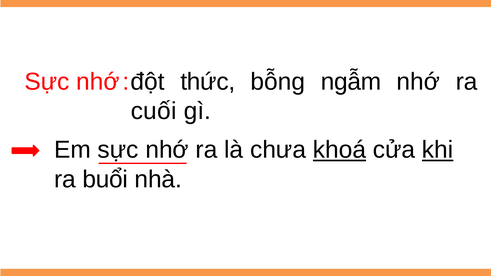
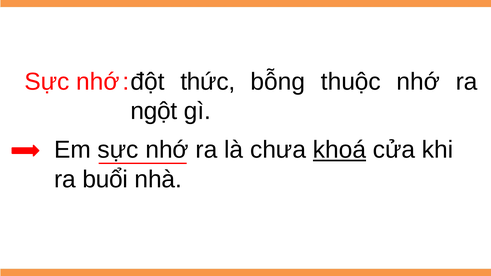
ngẫm: ngẫm -> thuộc (351, 82)
cuối: cuối -> ngột (154, 111)
khi underline: present -> none (438, 150)
